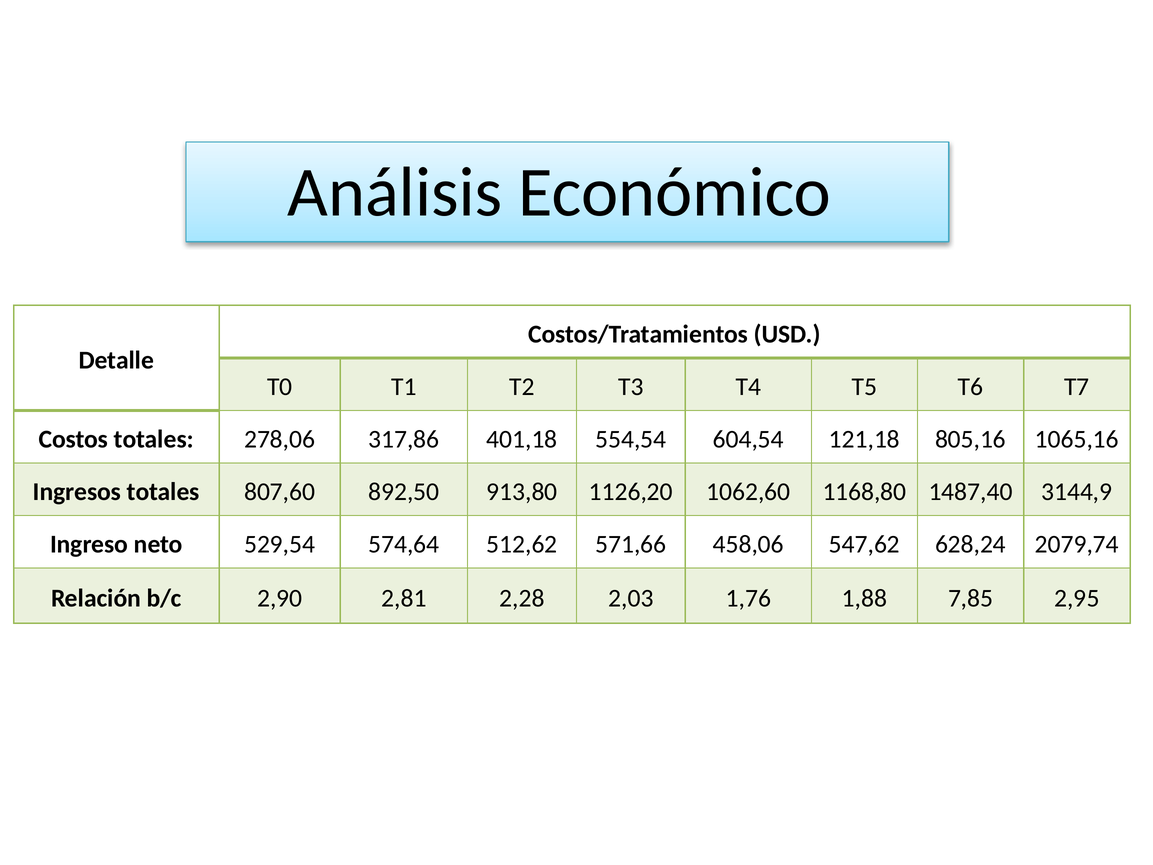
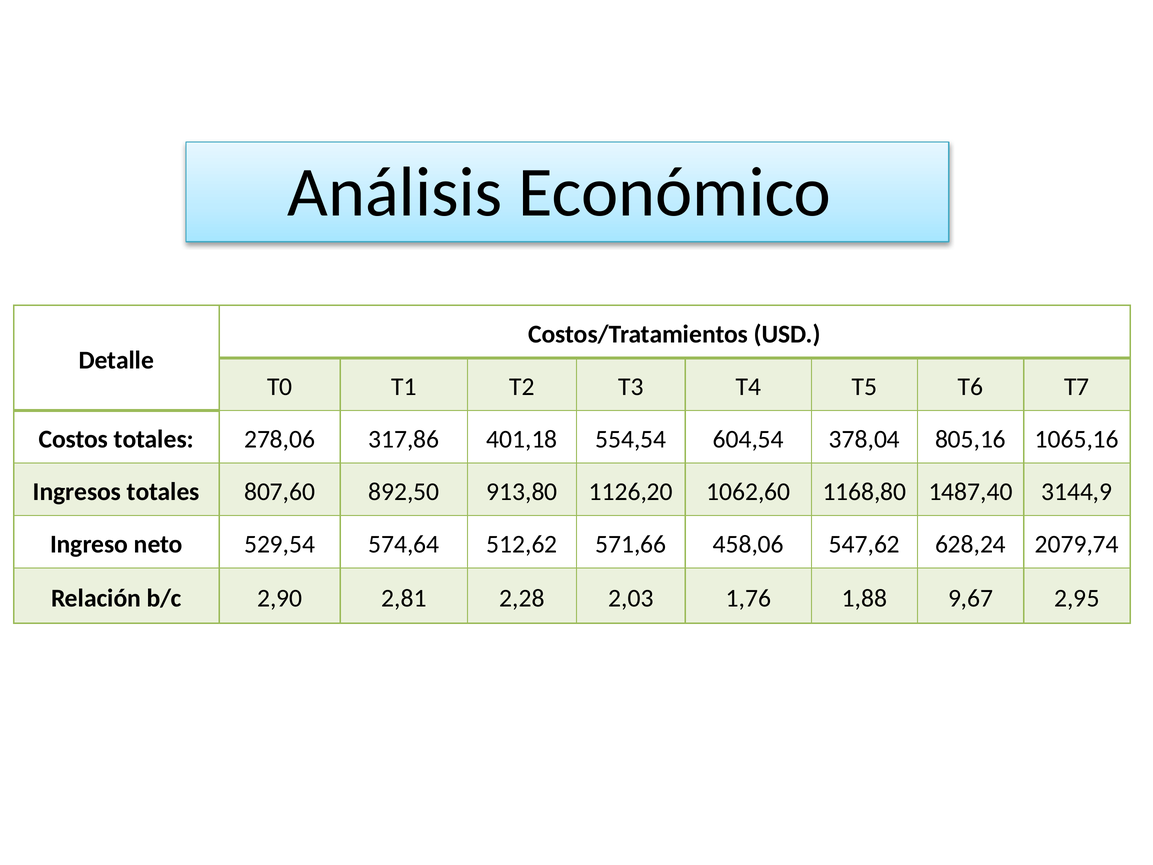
121,18: 121,18 -> 378,04 (864, 439)
7,85: 7,85 -> 9,67 (971, 598)
